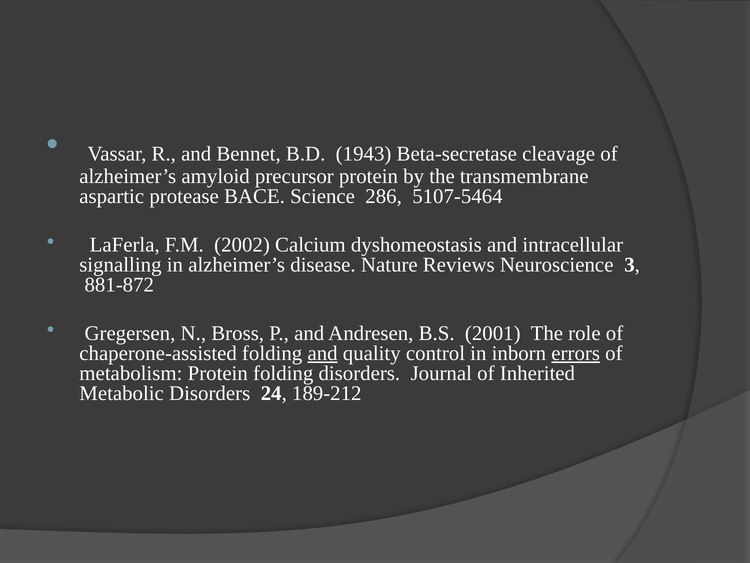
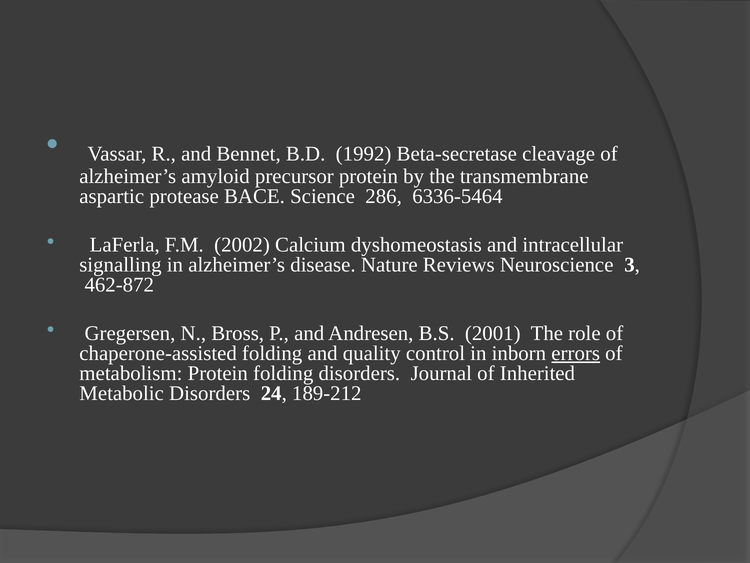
1943: 1943 -> 1992 (364, 154)
5107-5464: 5107-5464 -> 6336-5464 (457, 196)
881-872: 881-872 -> 462-872 (119, 285)
and underline: present -> none (323, 353)
